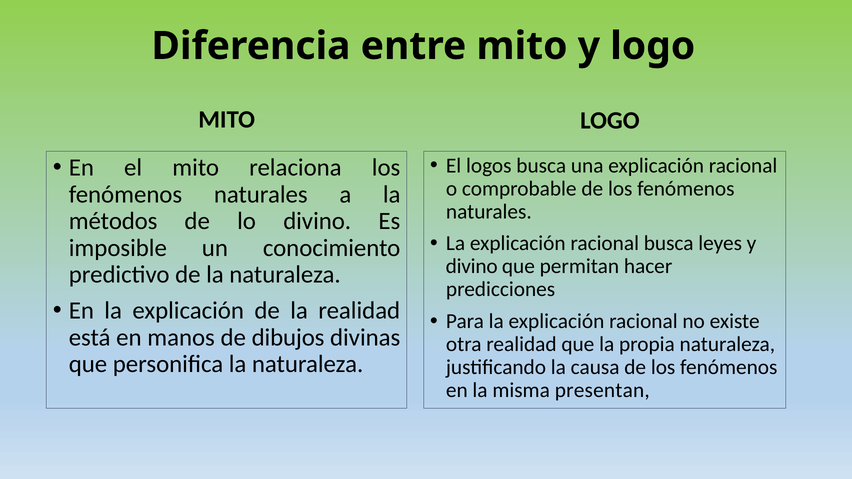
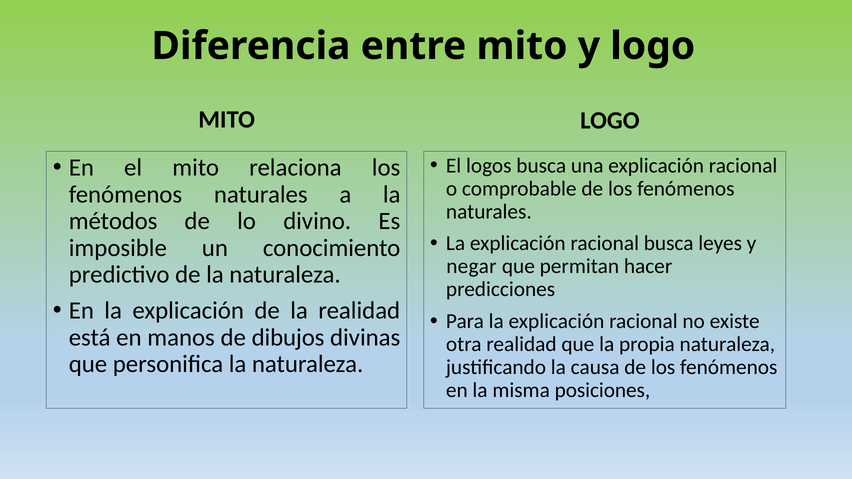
divino: divino -> negar (471, 267)
presentan: presentan -> posiciones (602, 390)
